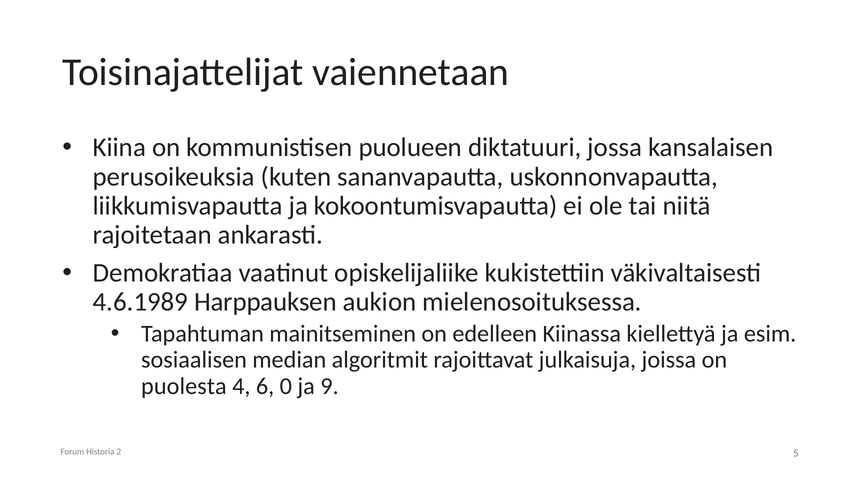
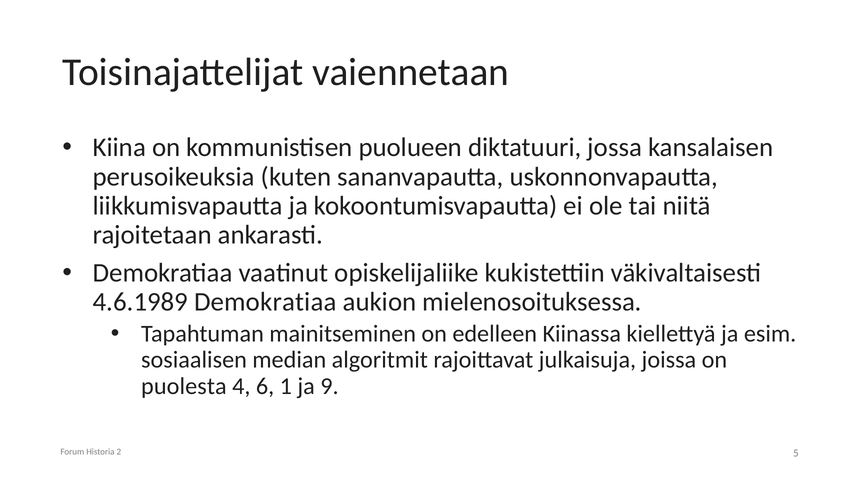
4.6.1989 Harppauksen: Harppauksen -> Demokratiaa (265, 302)
0: 0 -> 1 (286, 386)
